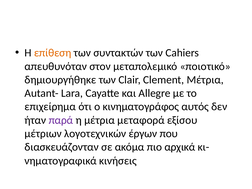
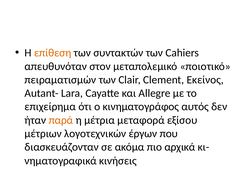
δημιουργήθηκε: δημιουργήθηκε -> πειραματισμών (60, 80)
Clement Μέτρια: Μέτρια -> Εκείνος (205, 80)
παρά colour: purple -> orange (61, 120)
